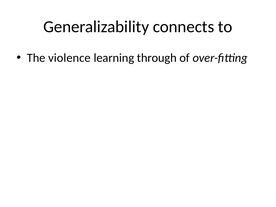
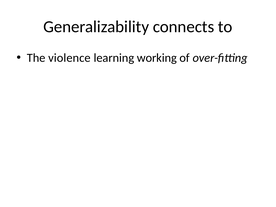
through: through -> working (157, 58)
